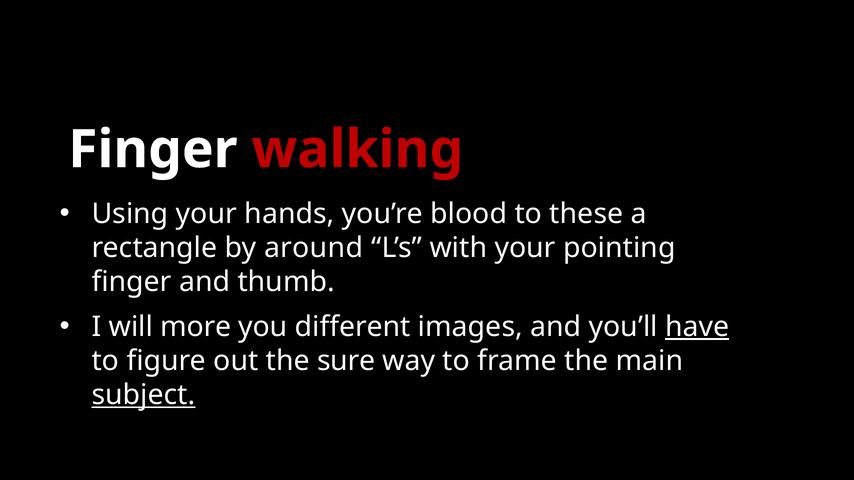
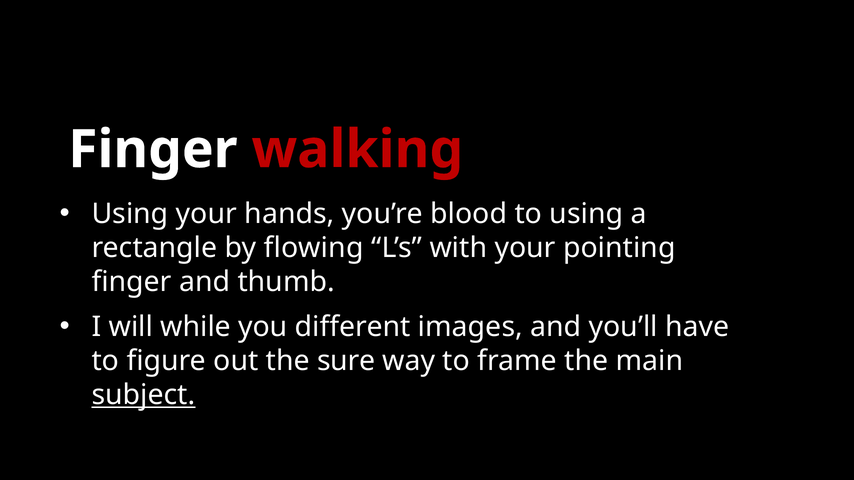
to these: these -> using (586, 214)
around: around -> flowing (314, 248)
more: more -> while (196, 327)
have underline: present -> none (697, 327)
